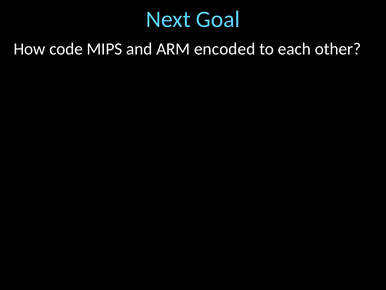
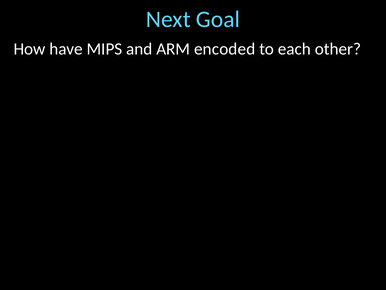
code: code -> have (66, 49)
